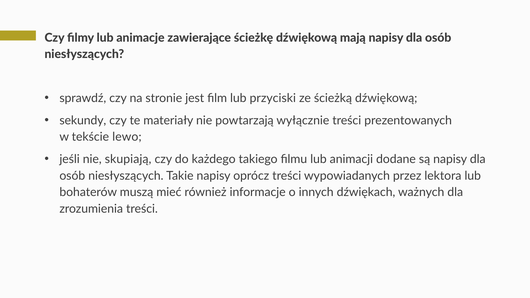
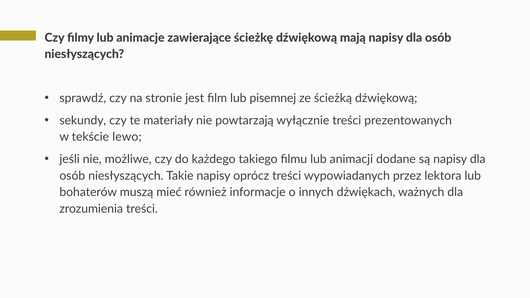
przyciski: przyciski -> pisemnej (273, 98)
skupiają: skupiają -> możliwe (128, 159)
